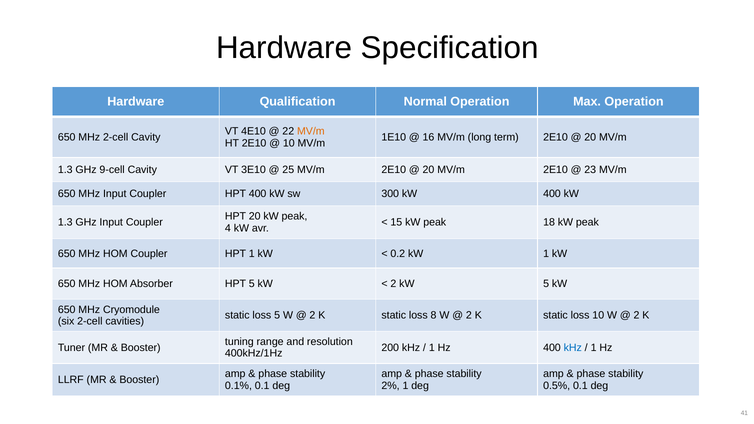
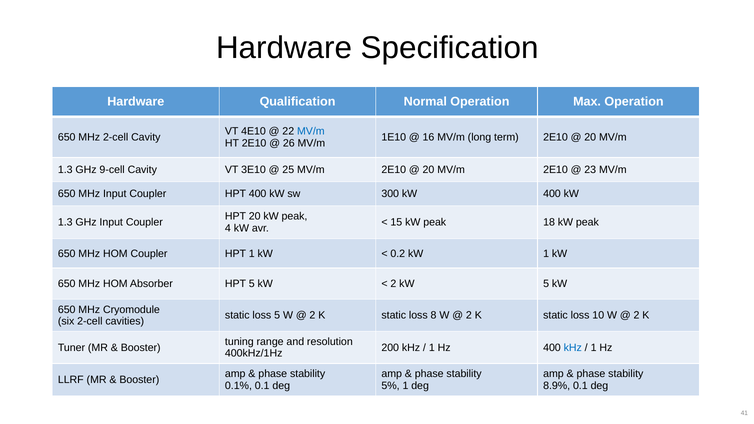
MV/m colour: orange -> blue (311, 131)
10: 10 -> 26 (289, 143)
2%: 2% -> 5% (391, 386)
0.5%: 0.5% -> 8.9% (557, 386)
